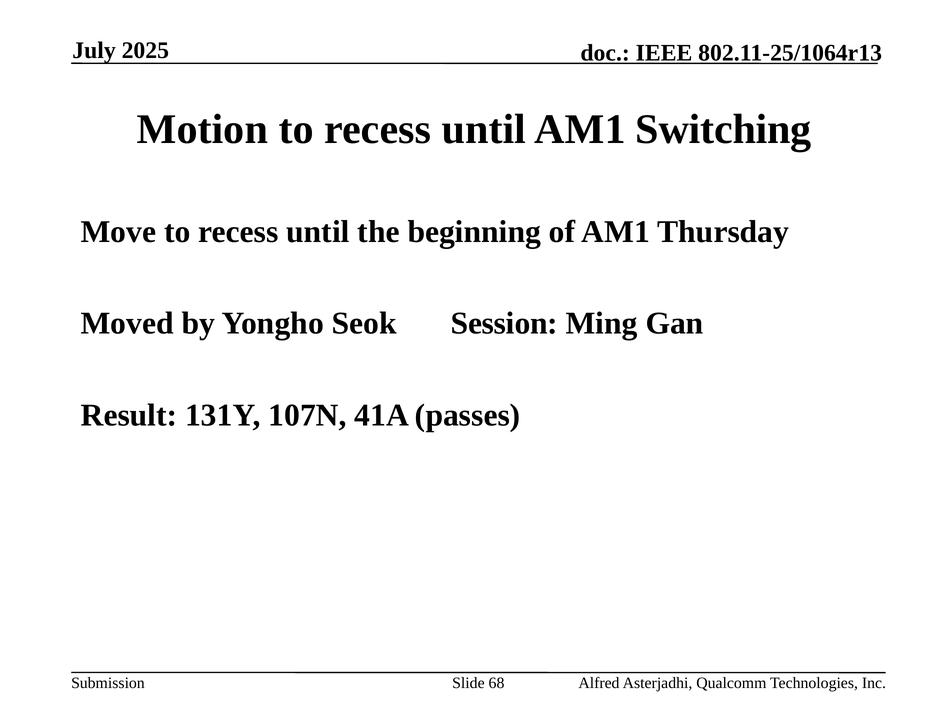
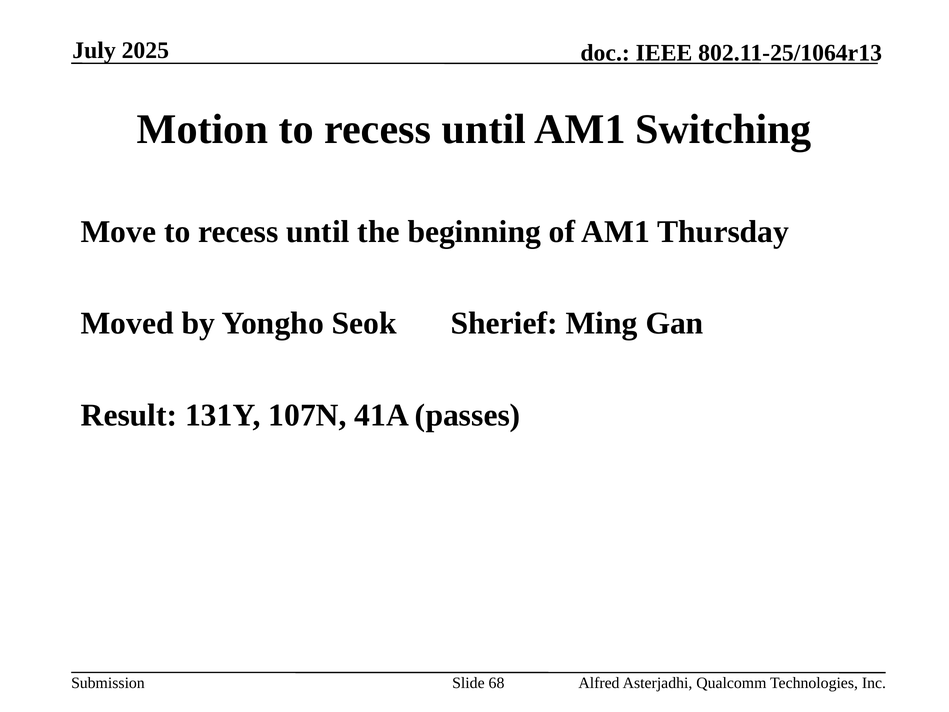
Session: Session -> Sherief (504, 323)
